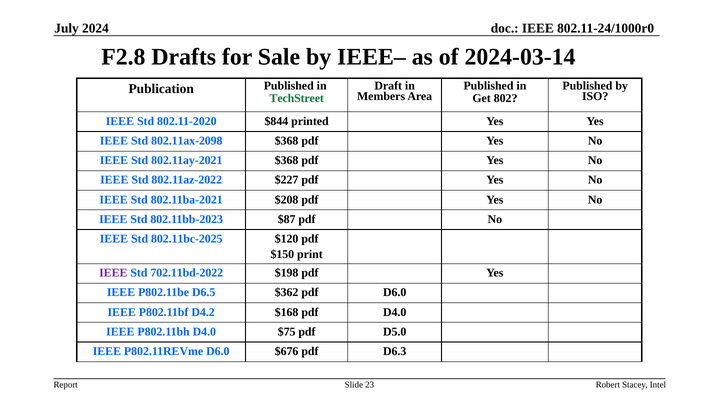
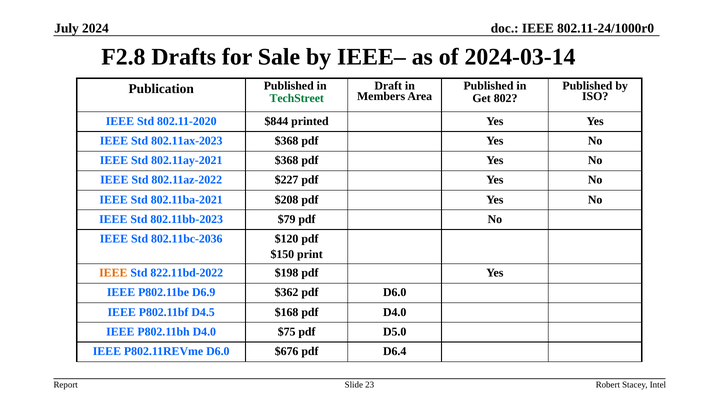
802.11ax-2098: 802.11ax-2098 -> 802.11ax-2023 (187, 141)
$87: $87 -> $79 (287, 219)
802.11bc-2025: 802.11bc-2025 -> 802.11bc-2036 (187, 239)
IEEE colour: purple -> orange (113, 273)
702.11bd-2022: 702.11bd-2022 -> 822.11bd-2022 (187, 273)
D6.5: D6.5 -> D6.9 (204, 293)
D4.2: D4.2 -> D4.5 (203, 312)
D6.3: D6.3 -> D6.4 (395, 351)
